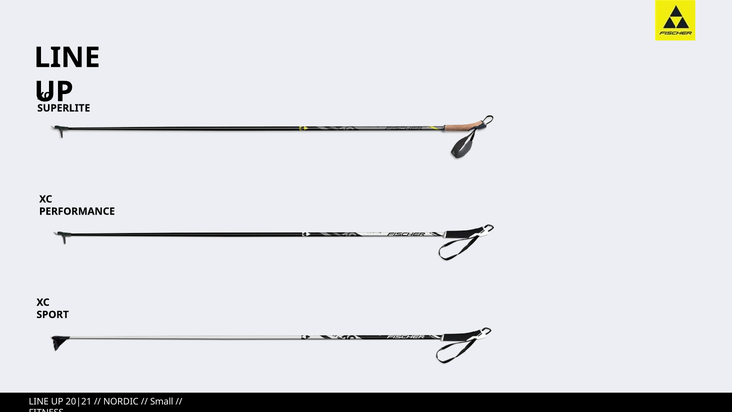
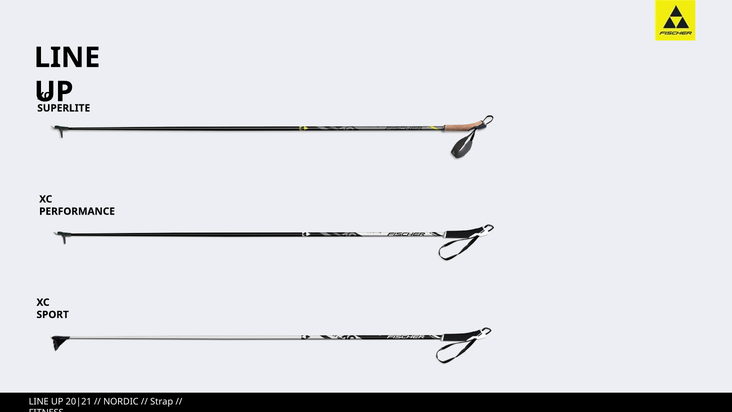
Small: Small -> Strap (162, 402)
